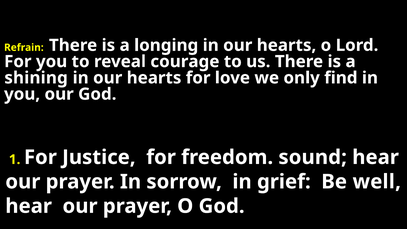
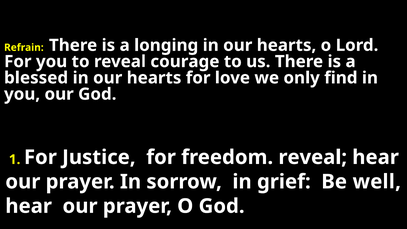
shining: shining -> blessed (36, 78)
freedom sound: sound -> reveal (313, 157)
